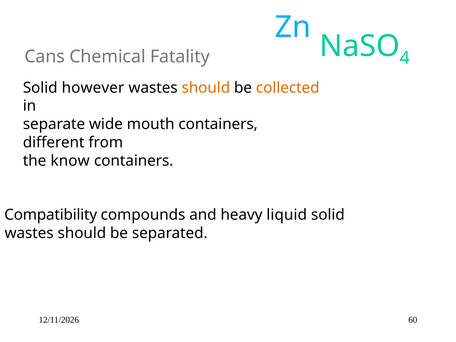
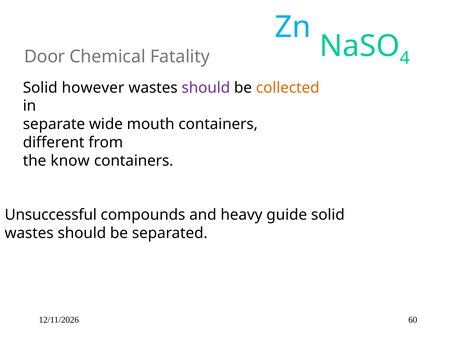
Cans: Cans -> Door (45, 57)
should colour: orange -> purple (206, 88)
Compatibility: Compatibility -> Unsuccessful (51, 215)
liquid: liquid -> guide (287, 215)
